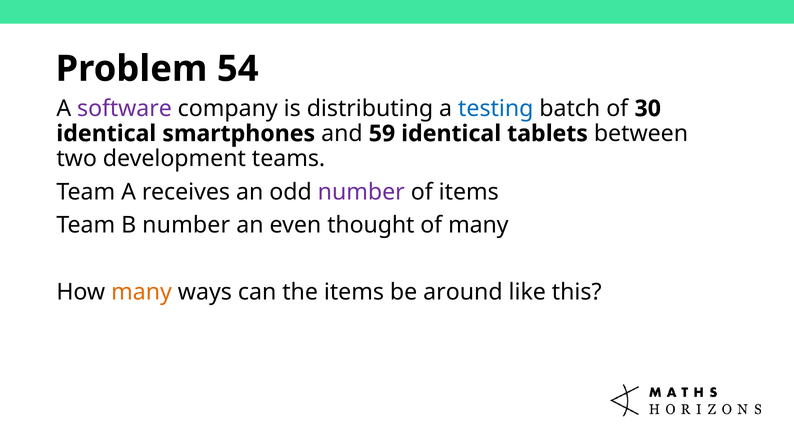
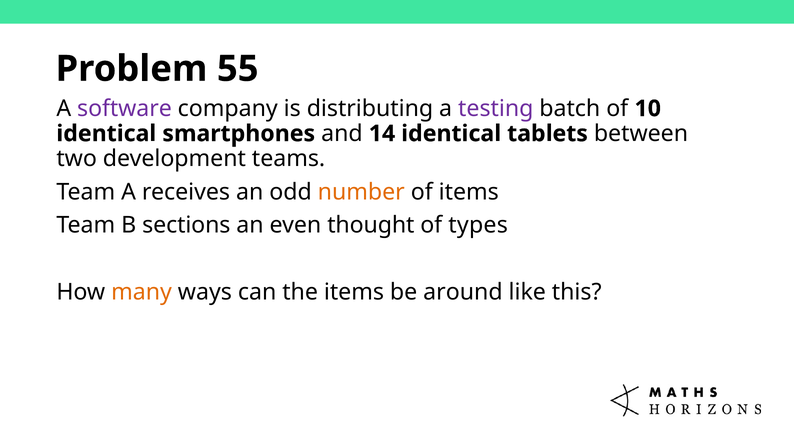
54: 54 -> 55 (238, 69)
testing colour: blue -> purple (496, 108)
30: 30 -> 10 (648, 108)
59: 59 -> 14 (382, 133)
number colour: purple -> orange (361, 192)
B number: number -> sections (186, 225)
of many: many -> types (478, 225)
